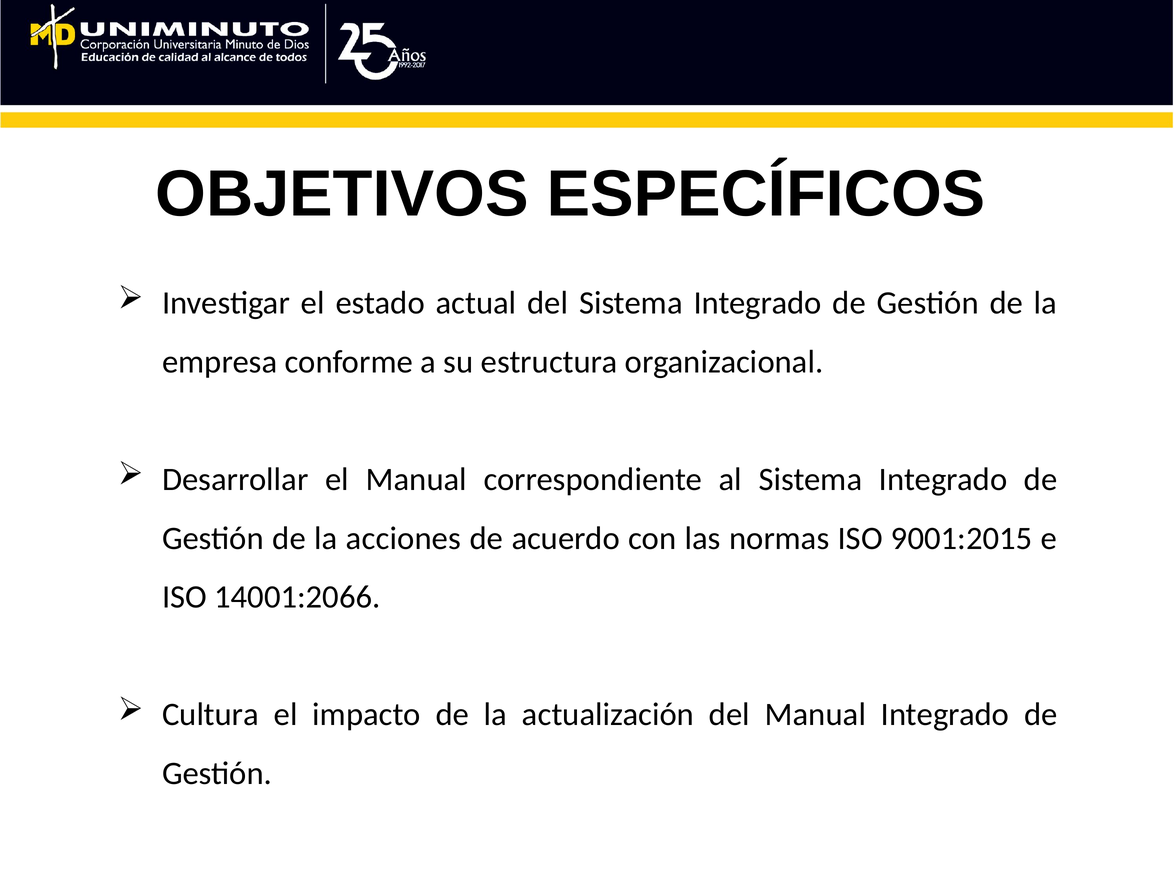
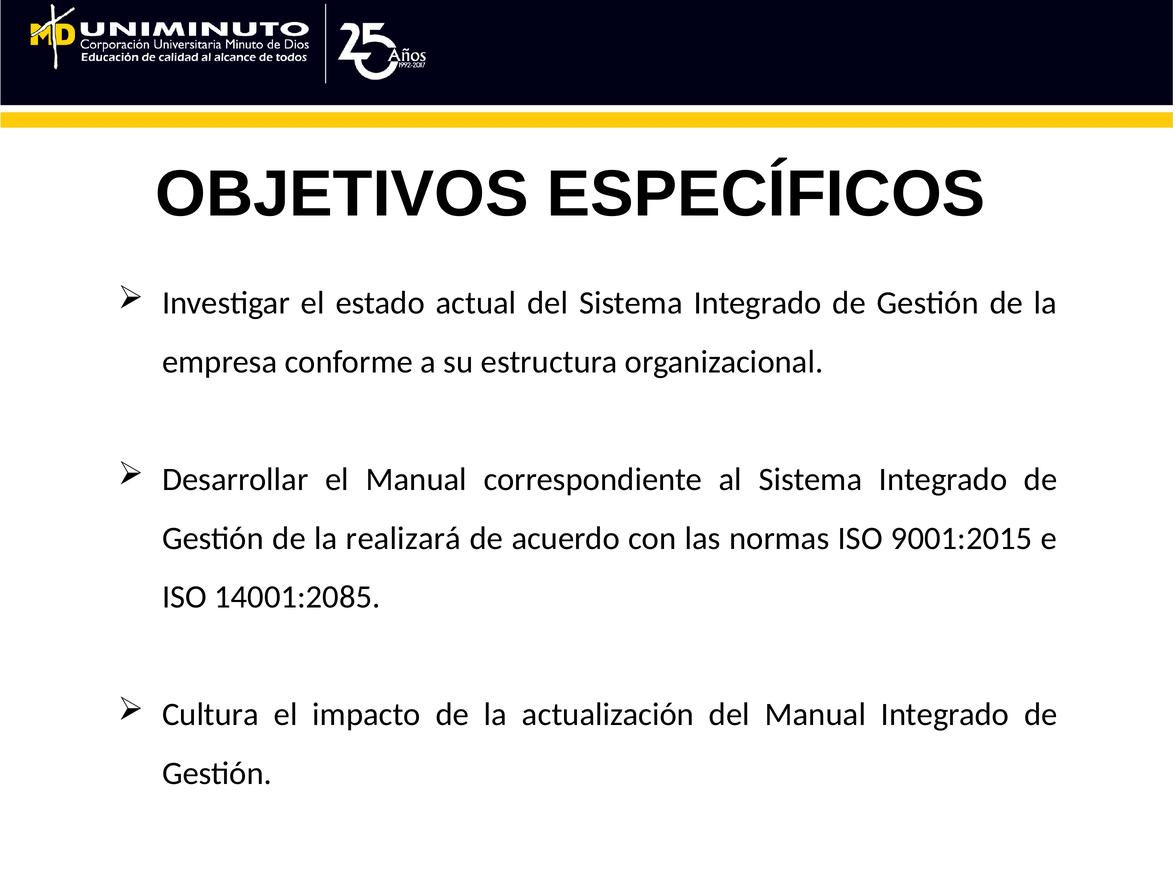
acciones: acciones -> realizará (404, 538)
14001:2066: 14001:2066 -> 14001:2085 (297, 597)
